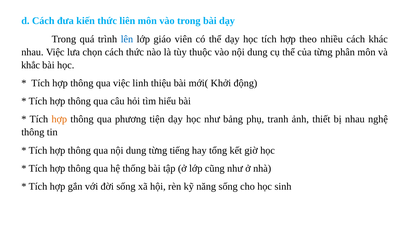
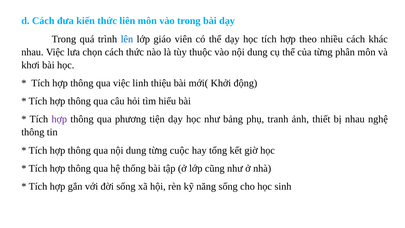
khắc: khắc -> khơi (31, 65)
hợp colour: orange -> purple (59, 119)
tiếng: tiếng -> cuộc (180, 150)
